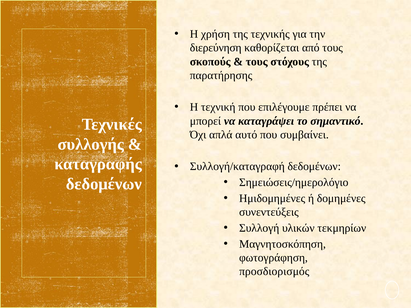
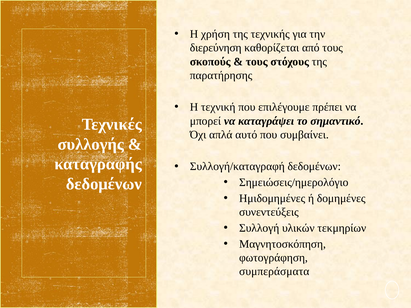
προσδιορισμός: προσδιορισμός -> συμπεράσματα (274, 272)
